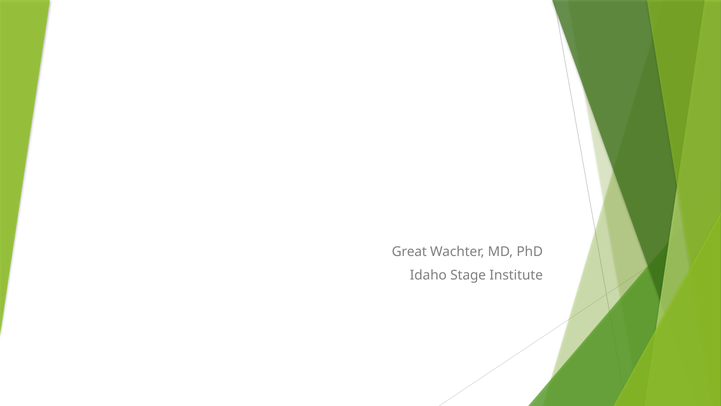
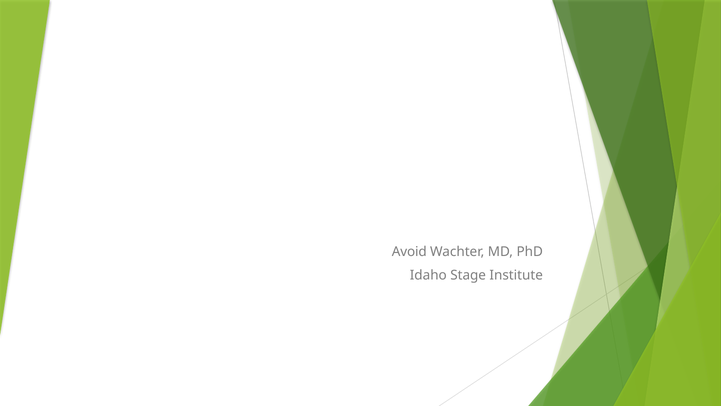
Great: Great -> Avoid (409, 251)
